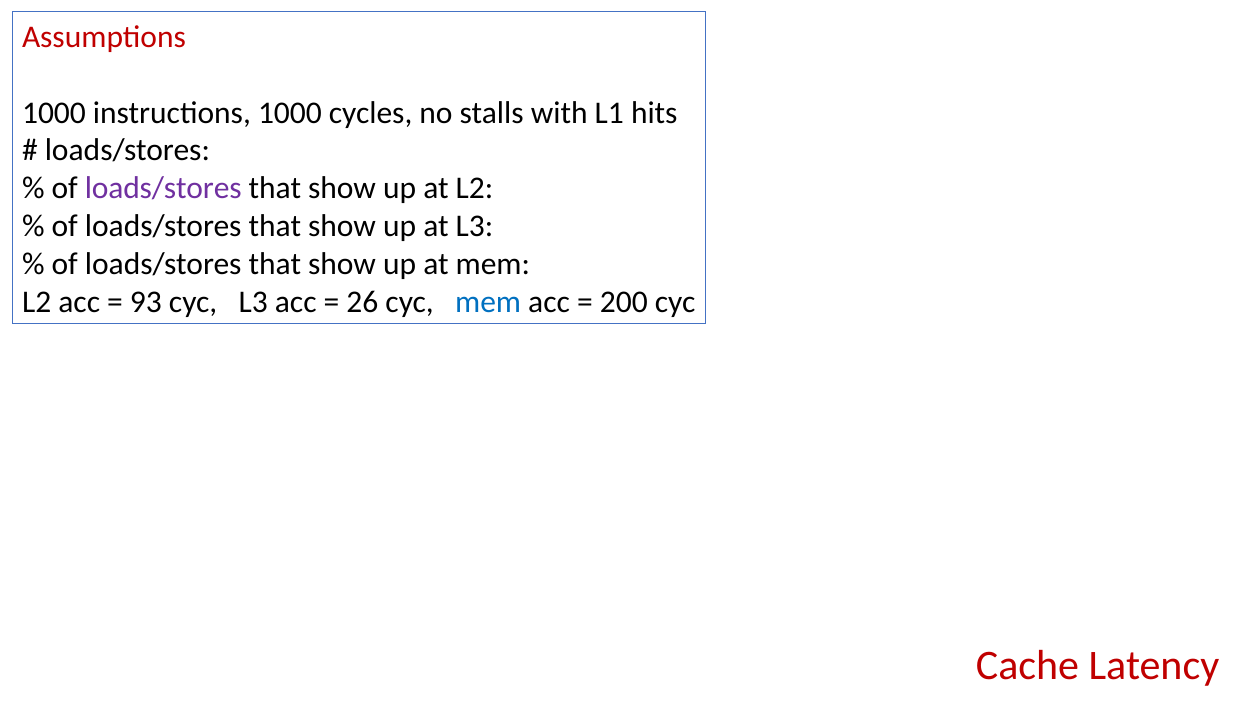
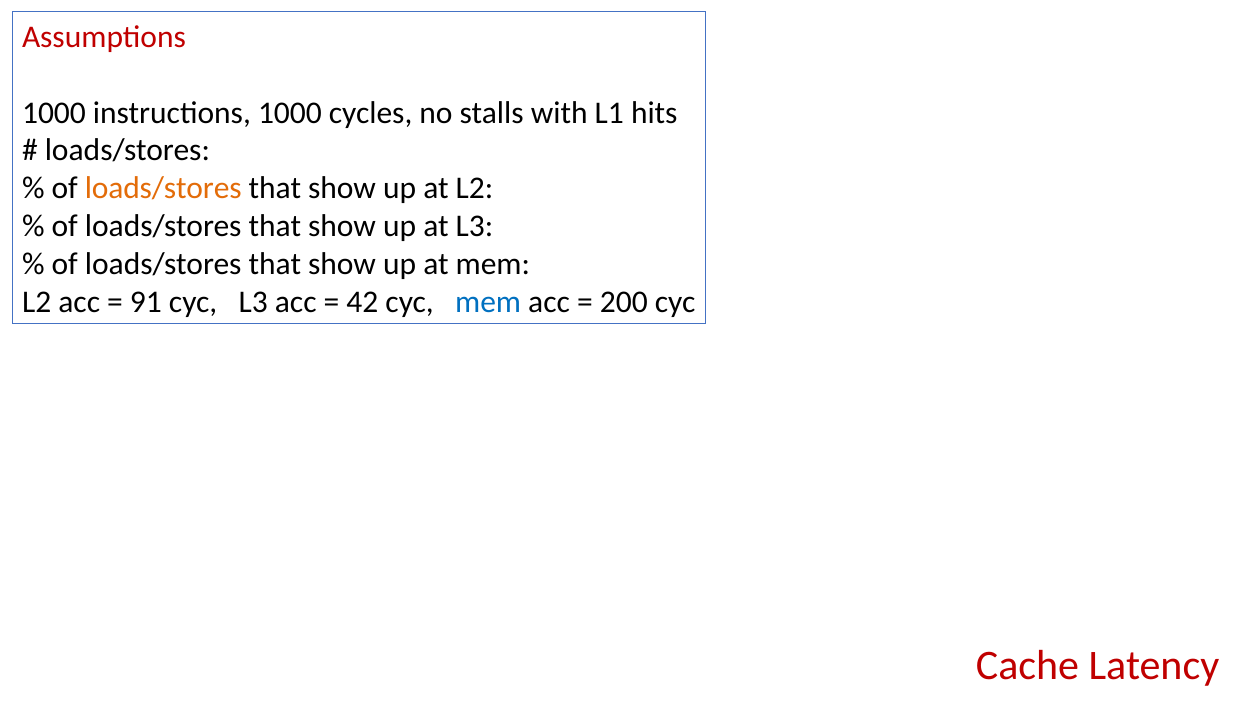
loads/stores colour: purple -> orange (163, 188)
93: 93 -> 91 (146, 302)
26: 26 -> 42 (362, 302)
